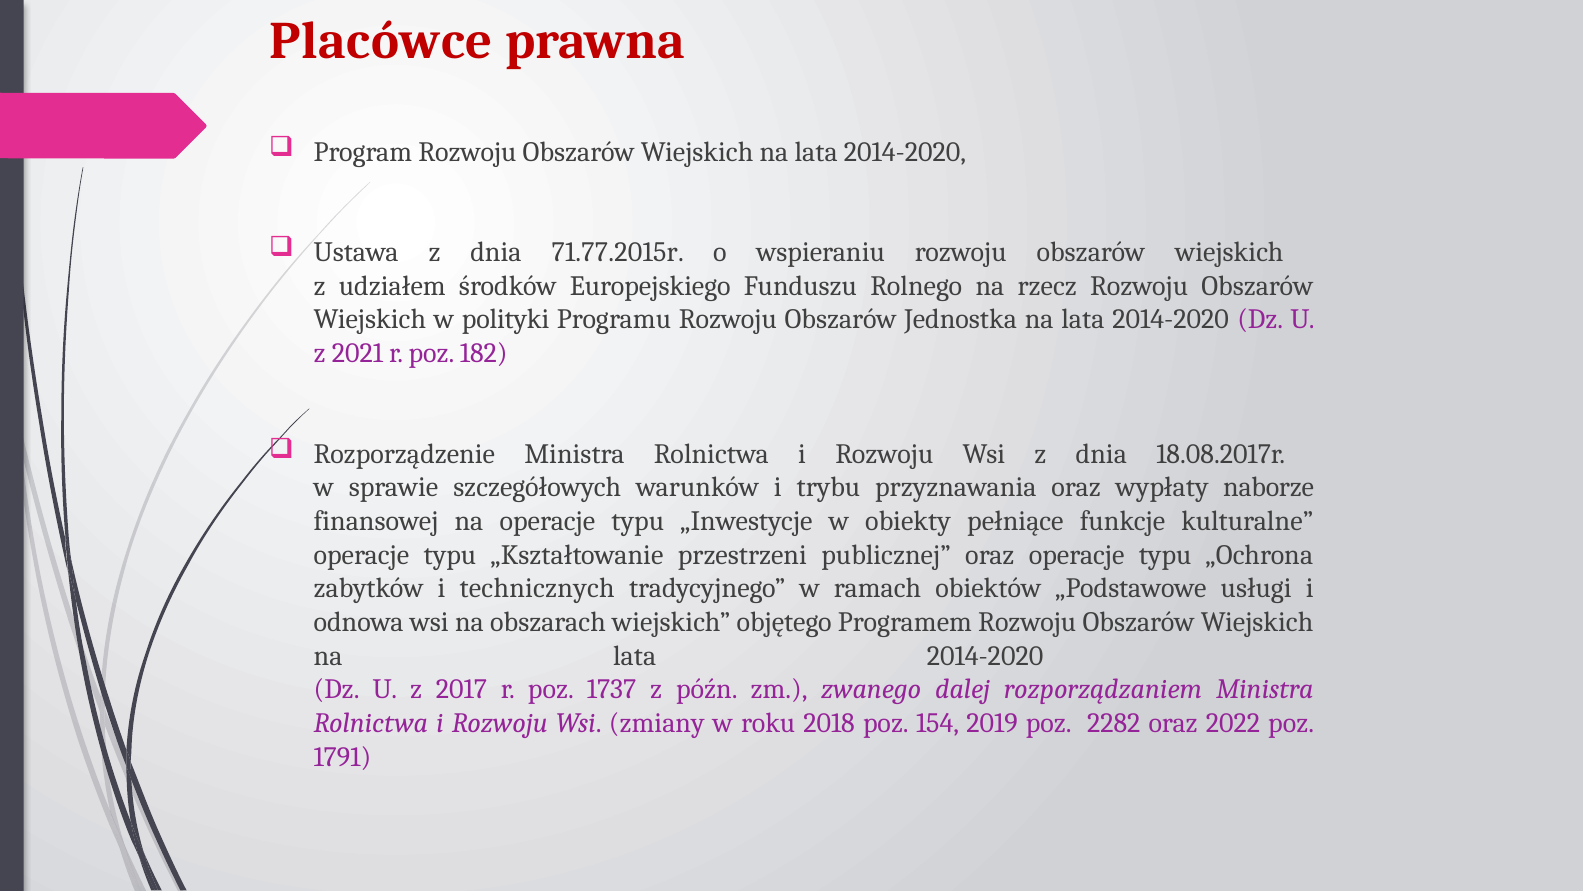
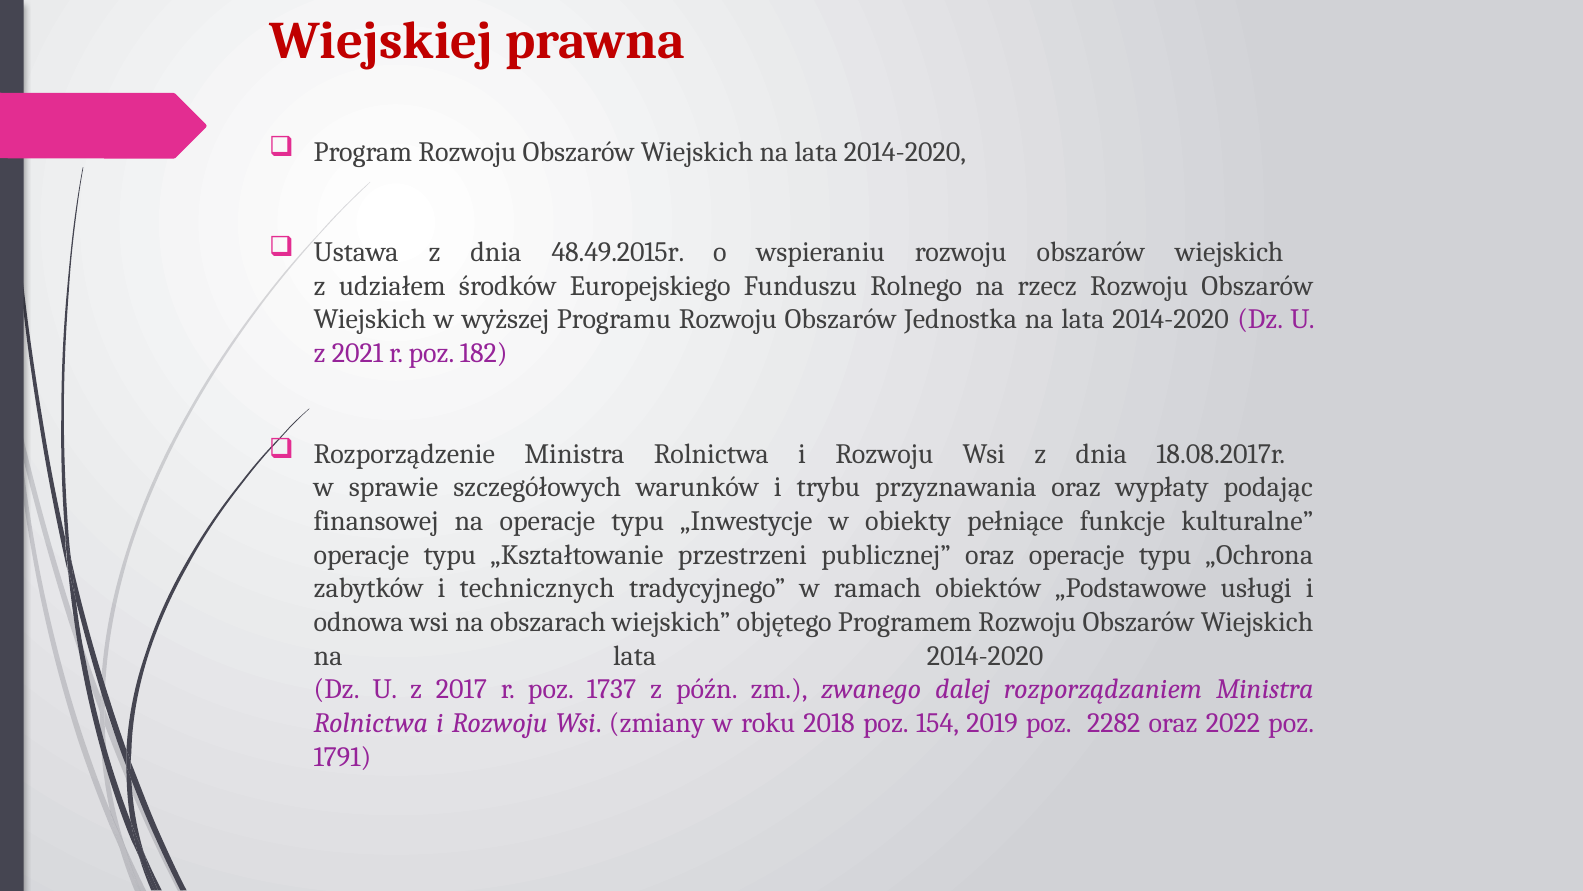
Placówce: Placówce -> Wiejskiej (381, 41)
71.77.2015r: 71.77.2015r -> 48.49.2015r (618, 252)
polityki: polityki -> wyższej (506, 320)
naborze: naborze -> podając (1268, 487)
